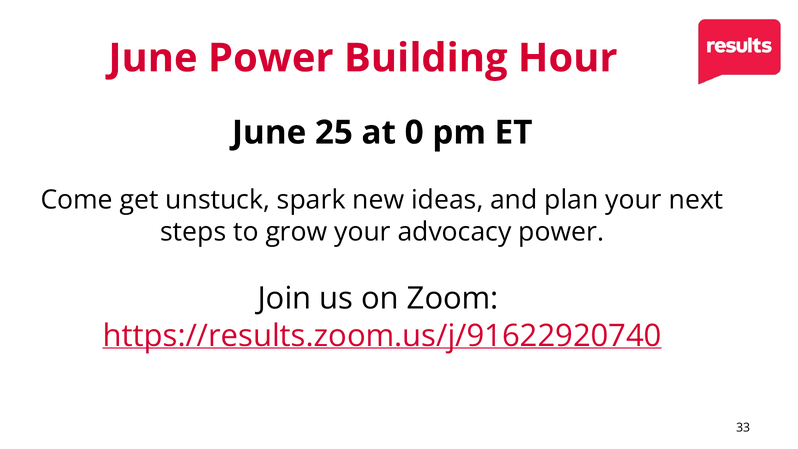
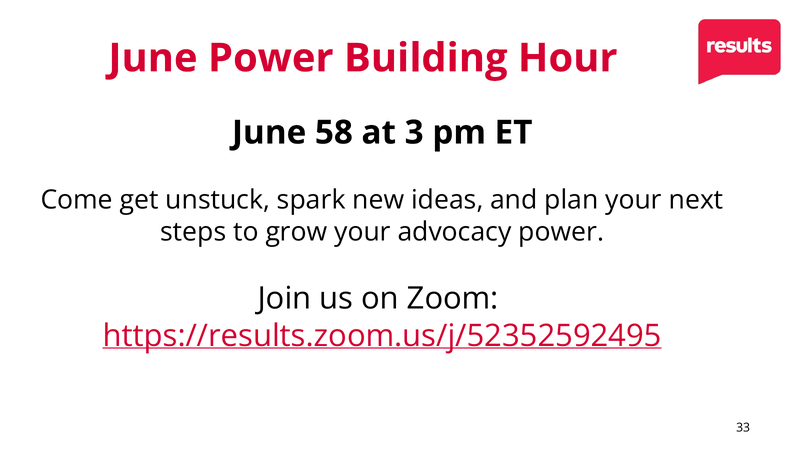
25: 25 -> 58 (334, 133)
0: 0 -> 3 (414, 133)
https://results.zoom.us/j/91622920740: https://results.zoom.us/j/91622920740 -> https://results.zoom.us/j/52352592495 (382, 336)
